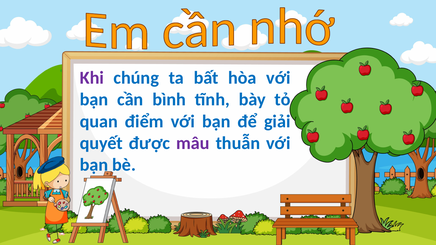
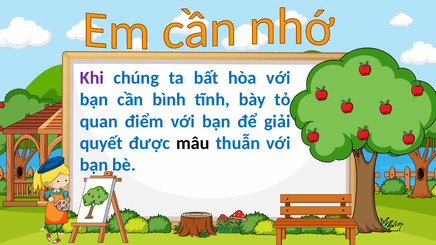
mâu colour: purple -> black (193, 143)
